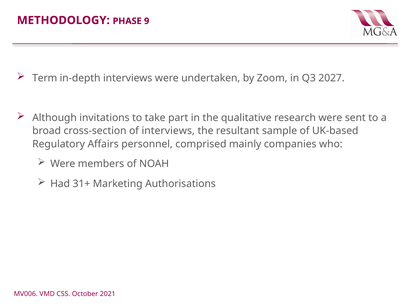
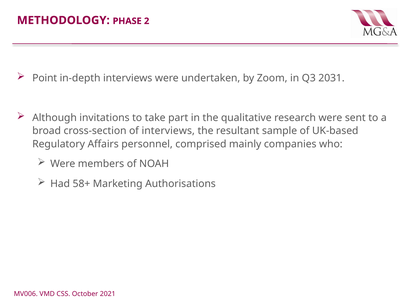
9: 9 -> 2 (147, 21)
Term: Term -> Point (45, 78)
2027: 2027 -> 2031 (332, 78)
31+: 31+ -> 58+ (81, 184)
